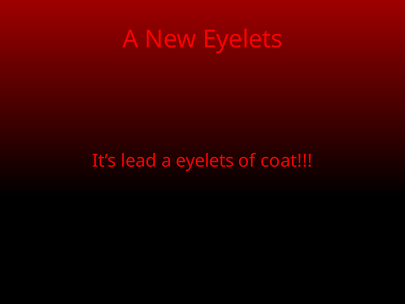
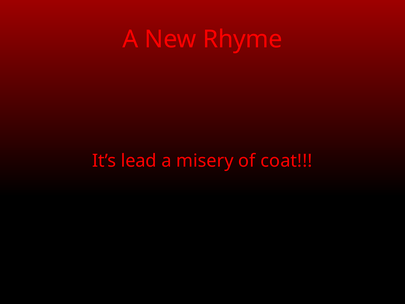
New Eyelets: Eyelets -> Rhyme (243, 39)
a eyelets: eyelets -> misery (205, 161)
